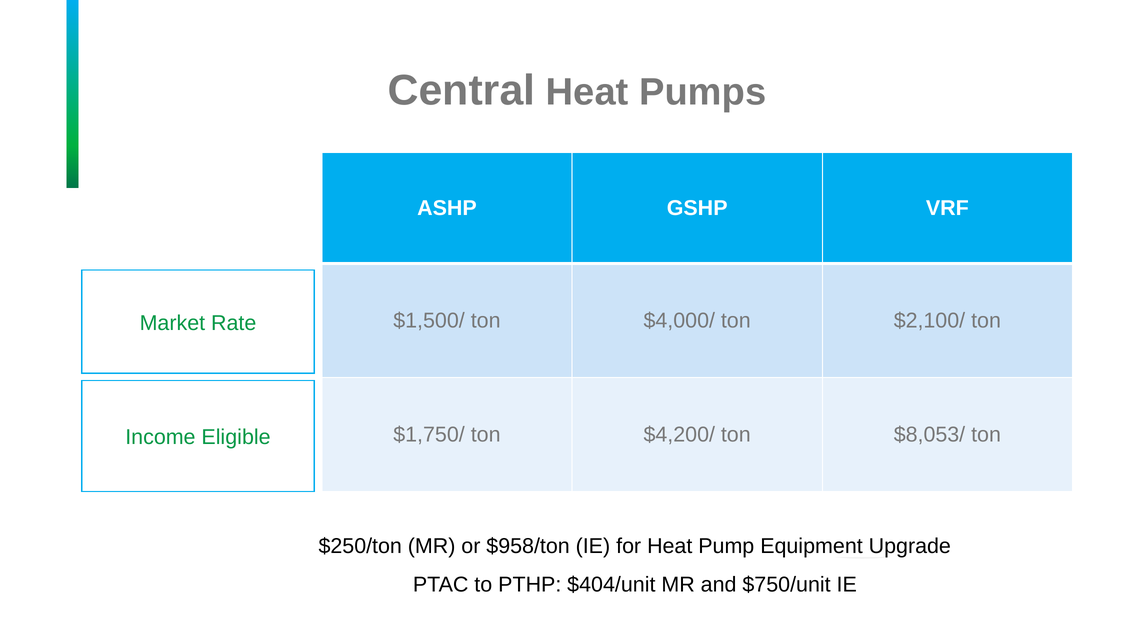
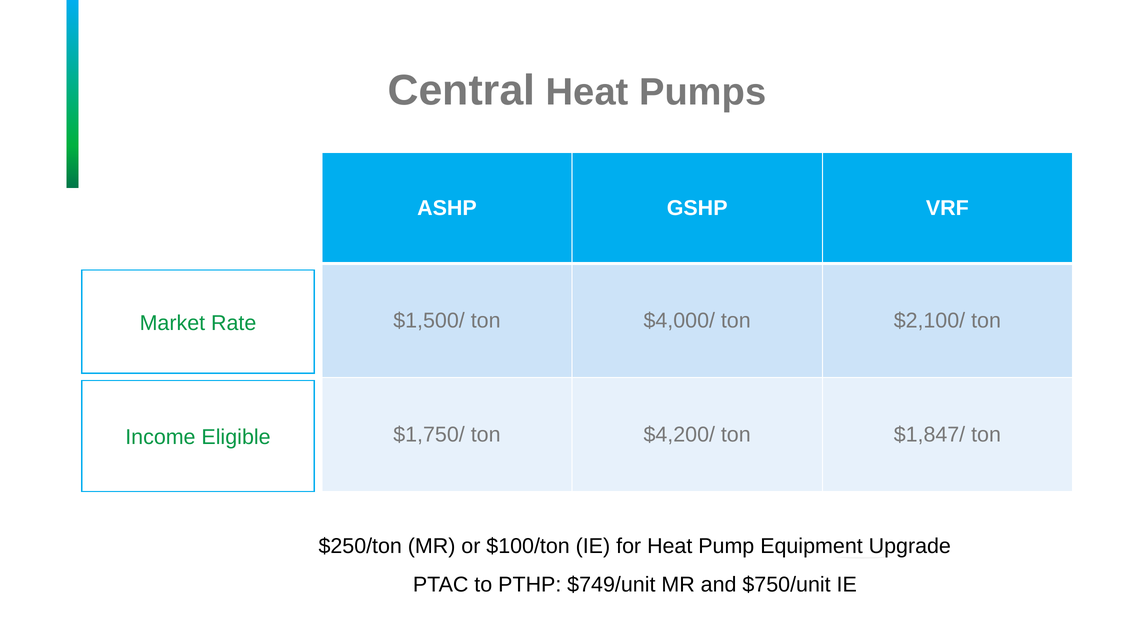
$8,053/: $8,053/ -> $1,847/ (929, 434)
$958/ton: $958/ton -> $100/ton (528, 546)
$404/unit: $404/unit -> $749/unit (611, 584)
